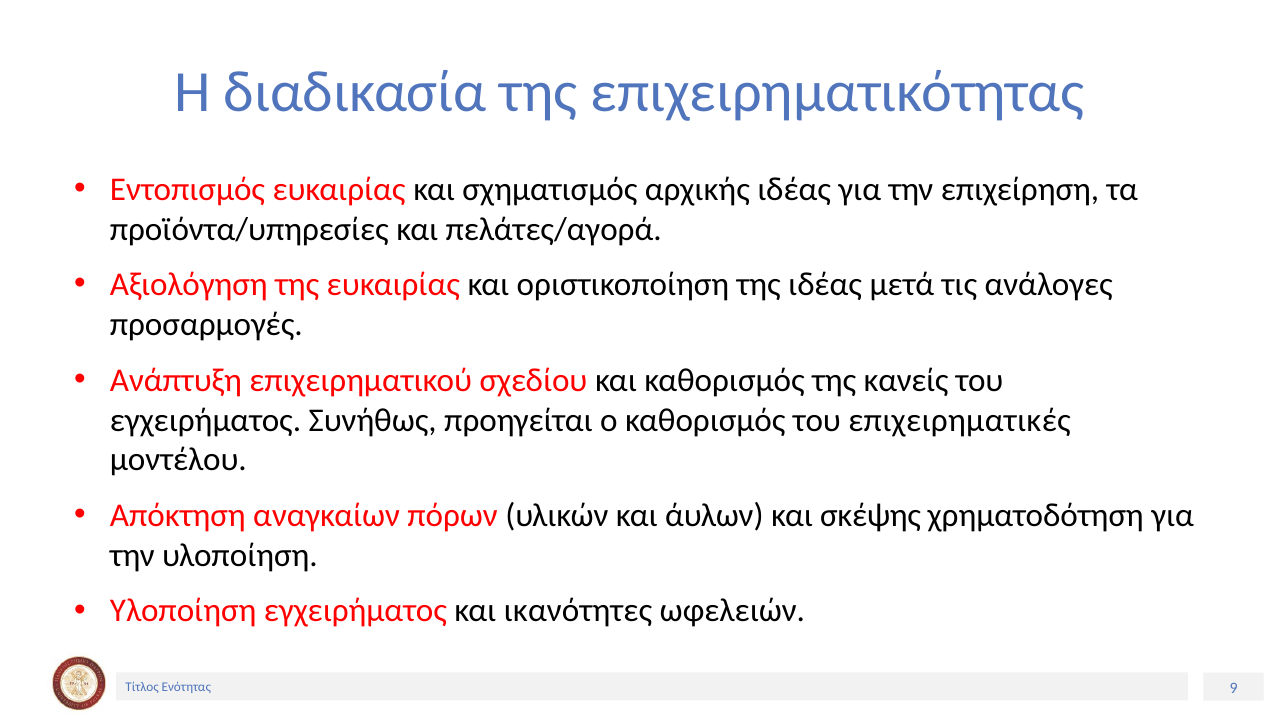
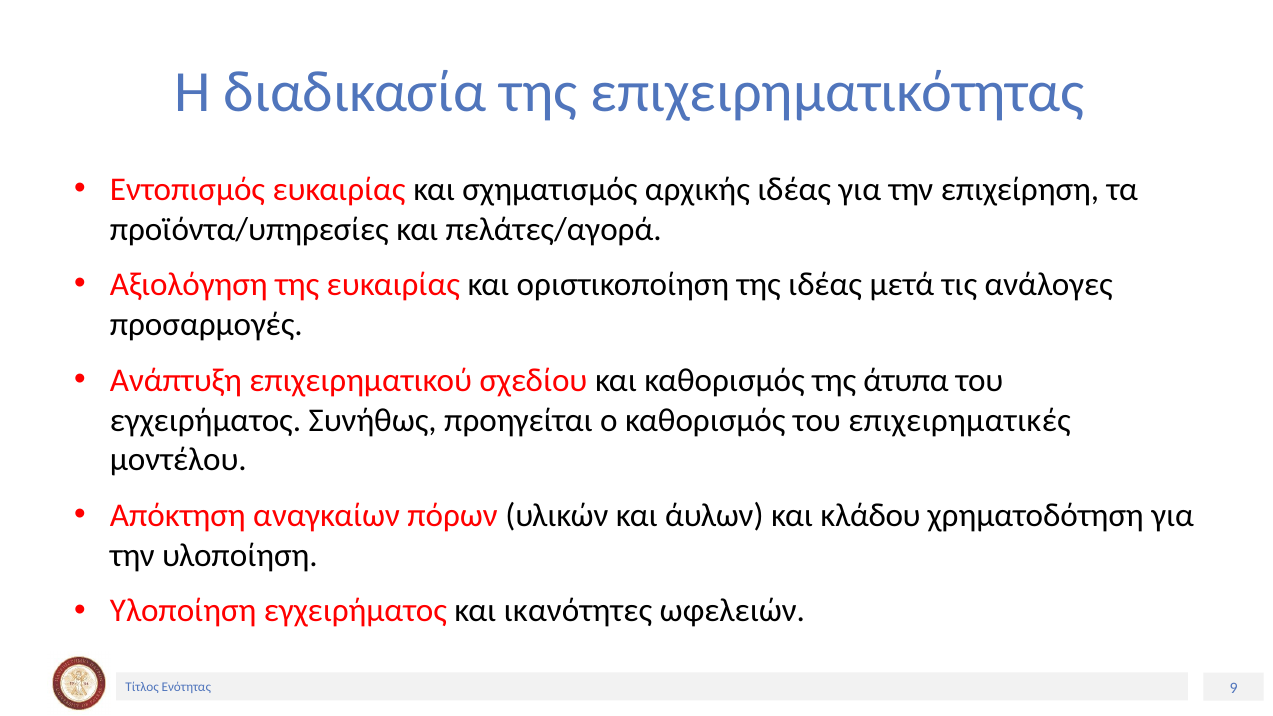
κανείς: κανείς -> άτυπα (906, 380)
σκέψης: σκέψης -> κλάδου (871, 516)
